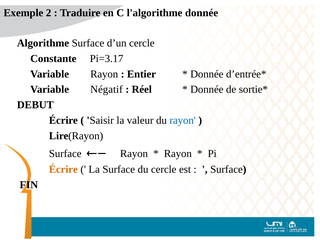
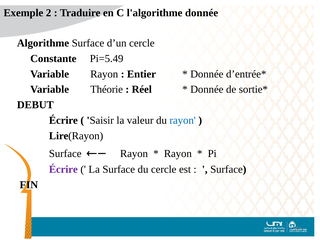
Pi=3.17: Pi=3.17 -> Pi=5.49 (107, 59)
Négatif: Négatif -> Théorie (107, 89)
Écrire colour: orange -> purple (63, 169)
